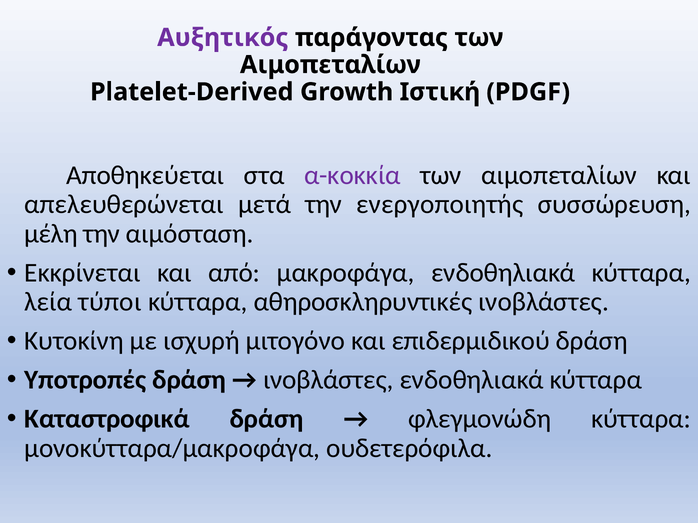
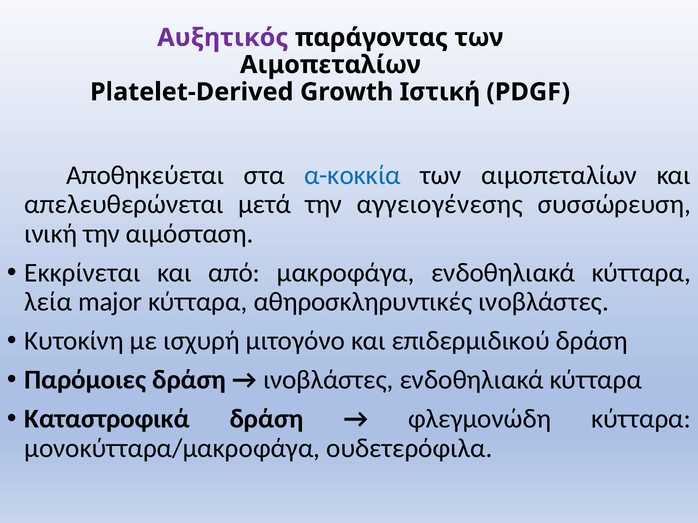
α-κοκκία colour: purple -> blue (352, 175)
ενεργοποιητής: ενεργοποιητής -> αγγειογένεσης (440, 205)
μέλη: μέλη -> ινική (51, 234)
τύποι: τύποι -> major (110, 302)
Υποτροπές: Υποτροπές -> Παρόμοιες (85, 380)
